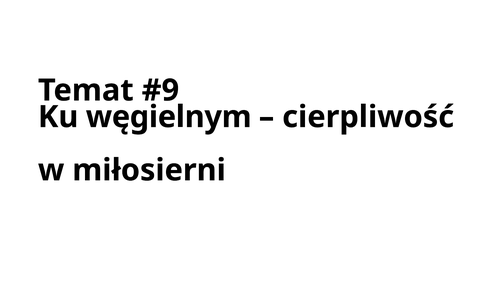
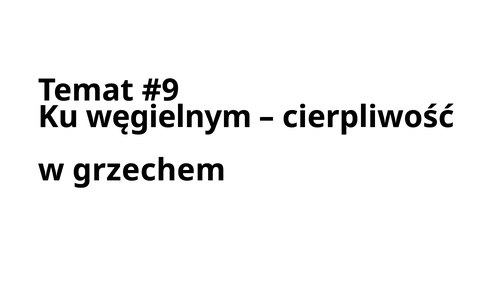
miłosierni: miłosierni -> grzechem (149, 170)
